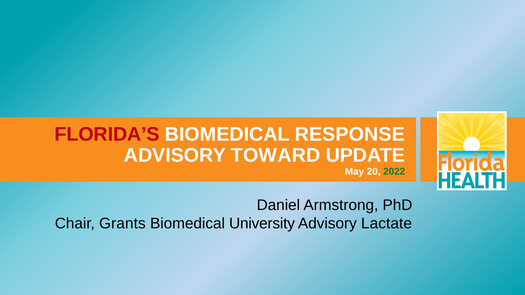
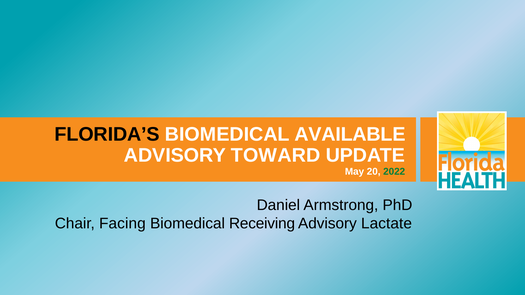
FLORIDA’S colour: red -> black (107, 134)
RESPONSE: RESPONSE -> AVAILABLE (350, 134)
Grants: Grants -> Facing (122, 224)
University: University -> Receiving (262, 224)
